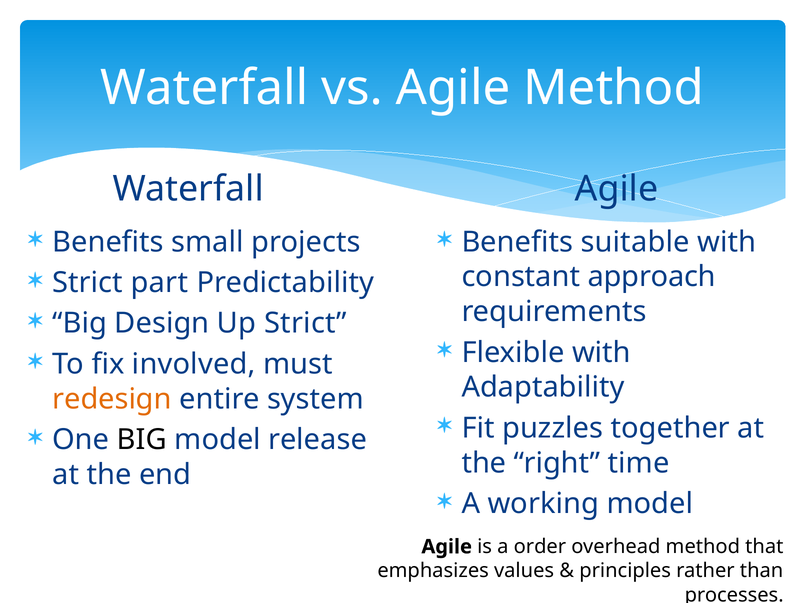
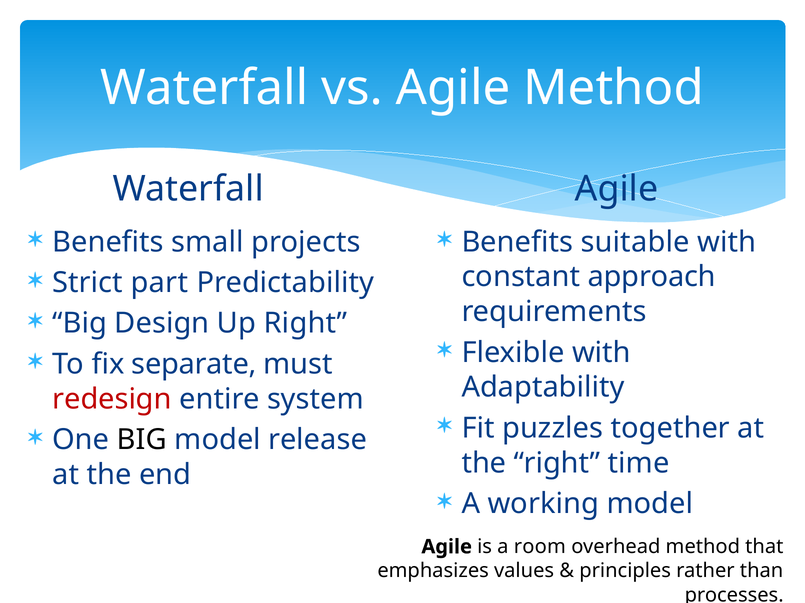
Up Strict: Strict -> Right (305, 324)
involved: involved -> separate (194, 365)
redesign colour: orange -> red (112, 400)
order: order -> room (540, 547)
